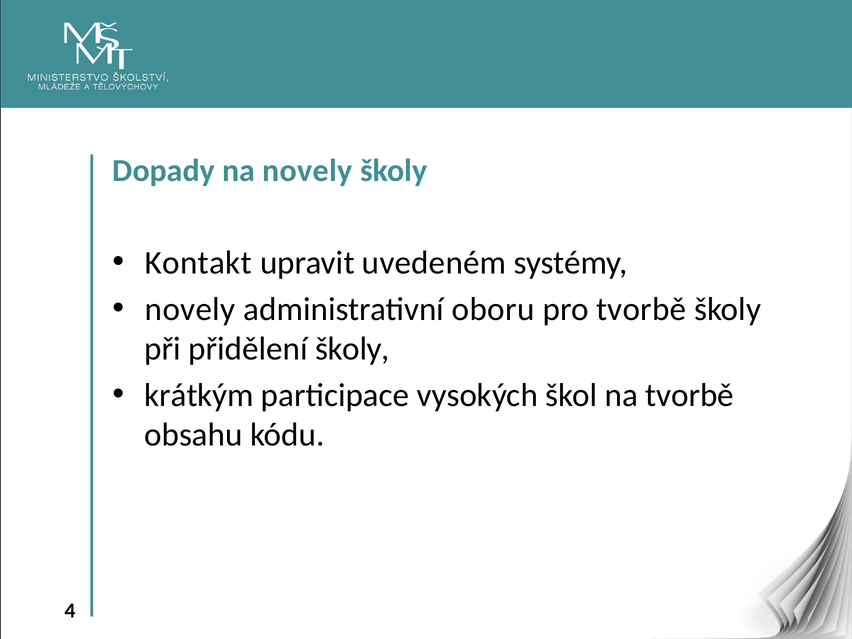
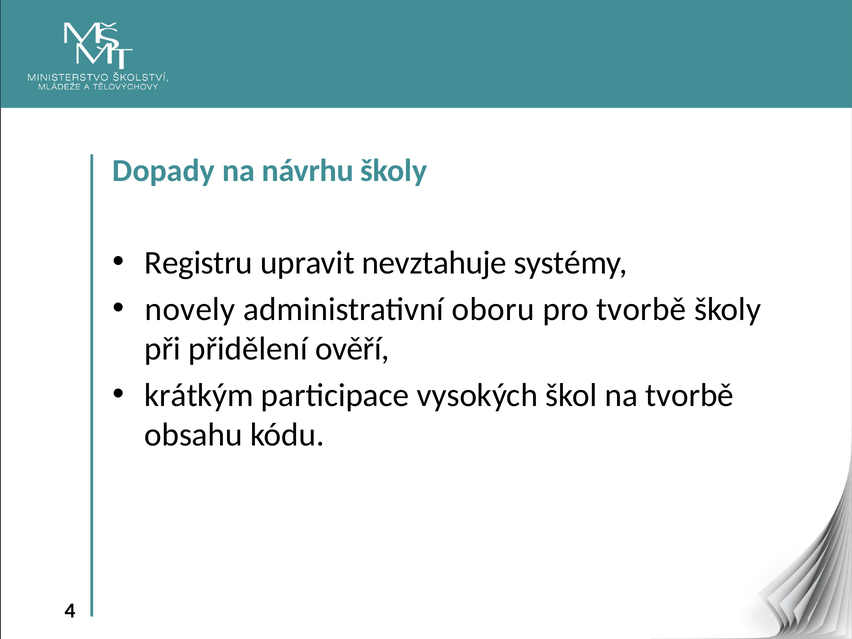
na novely: novely -> návrhu (308, 171)
Kontakt: Kontakt -> Registru (199, 263)
uvedeném: uvedeném -> nevztahuje (434, 263)
přidělení školy: školy -> ověří (352, 349)
